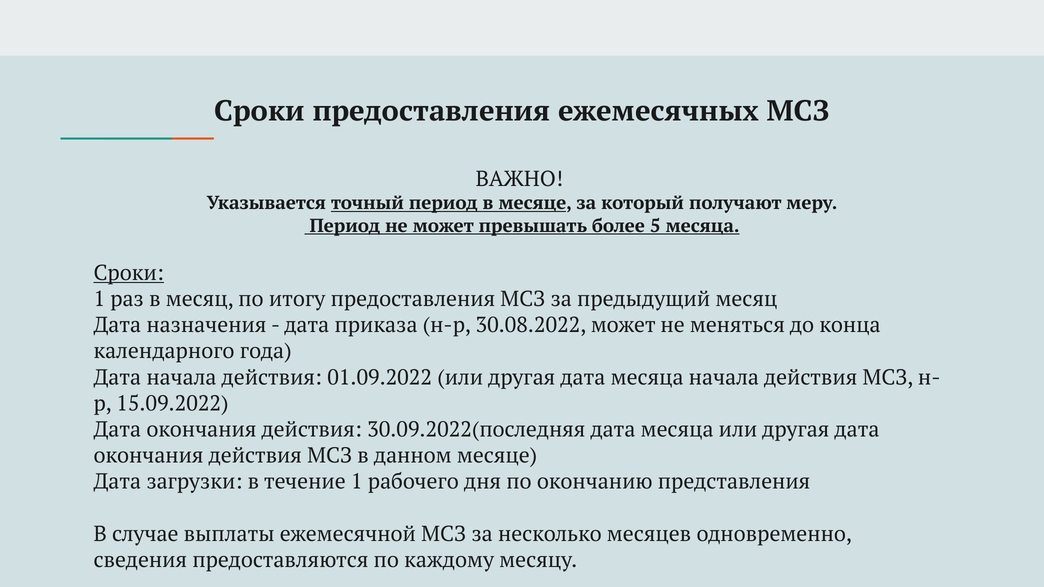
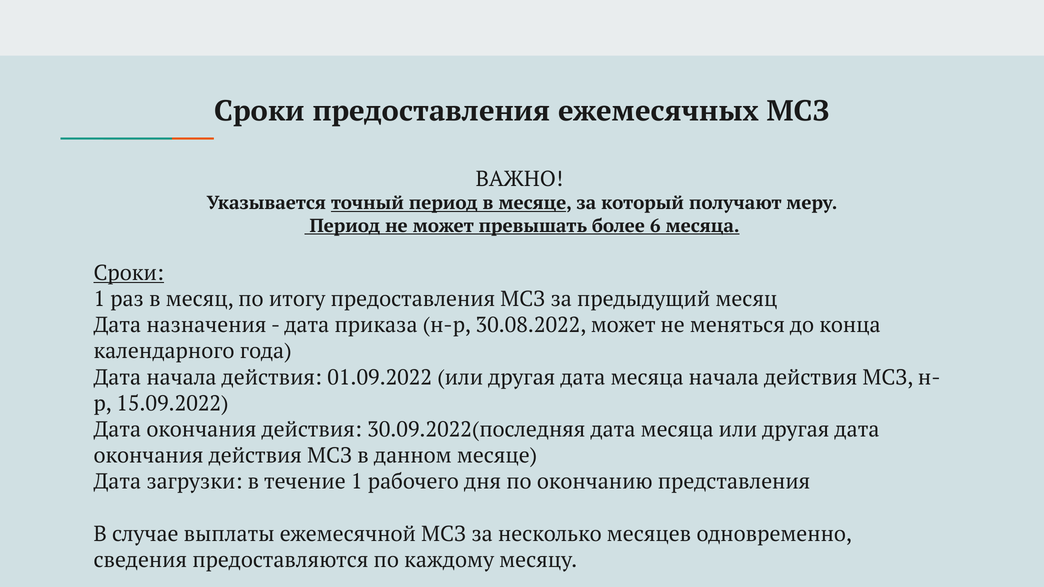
5: 5 -> 6 (655, 226)
